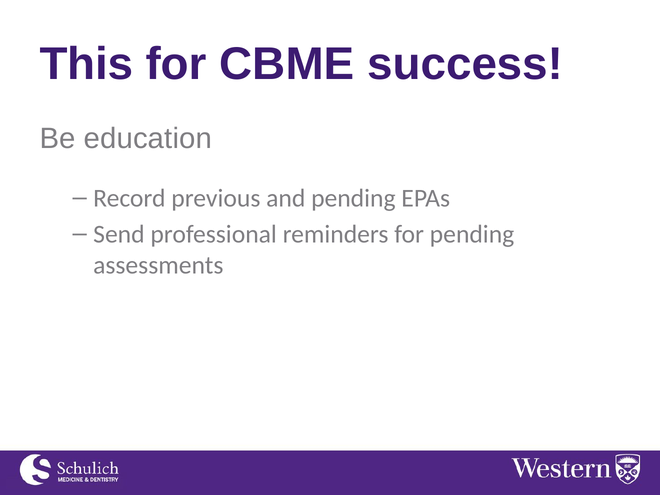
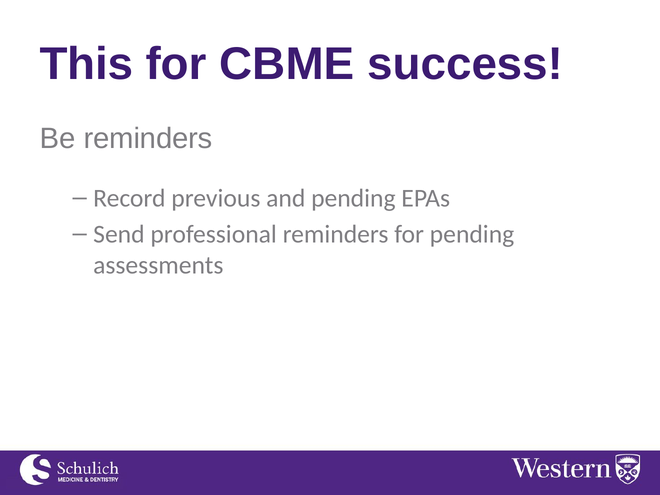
Be education: education -> reminders (148, 138)
